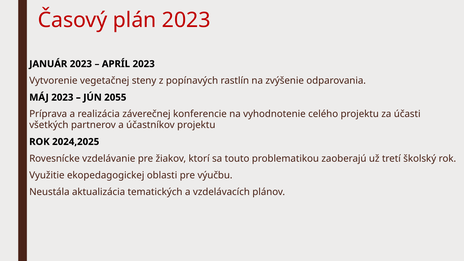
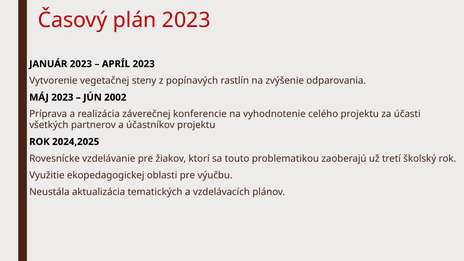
2055: 2055 -> 2002 (115, 97)
